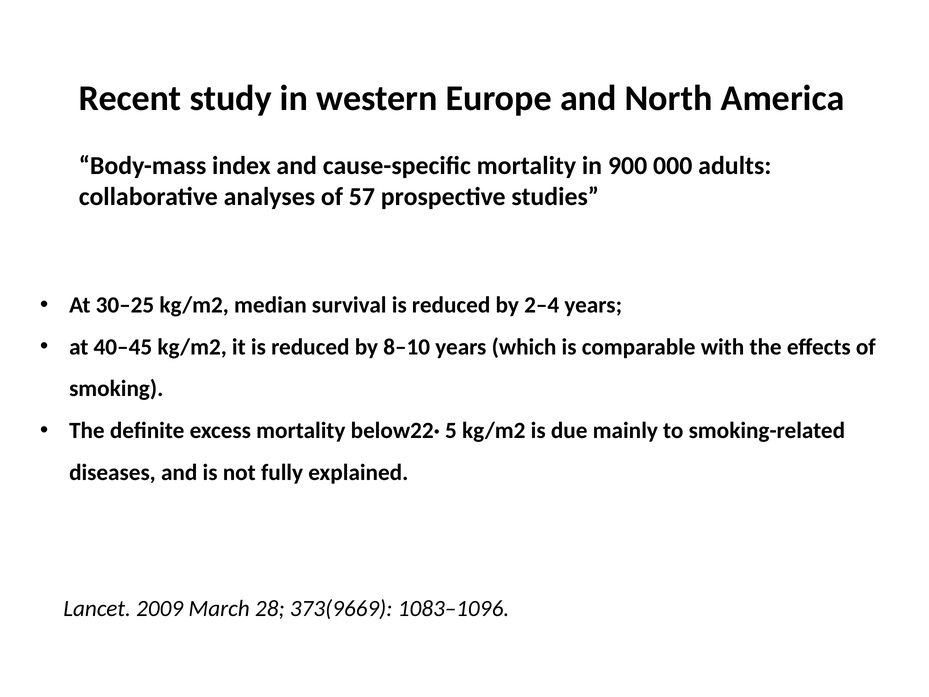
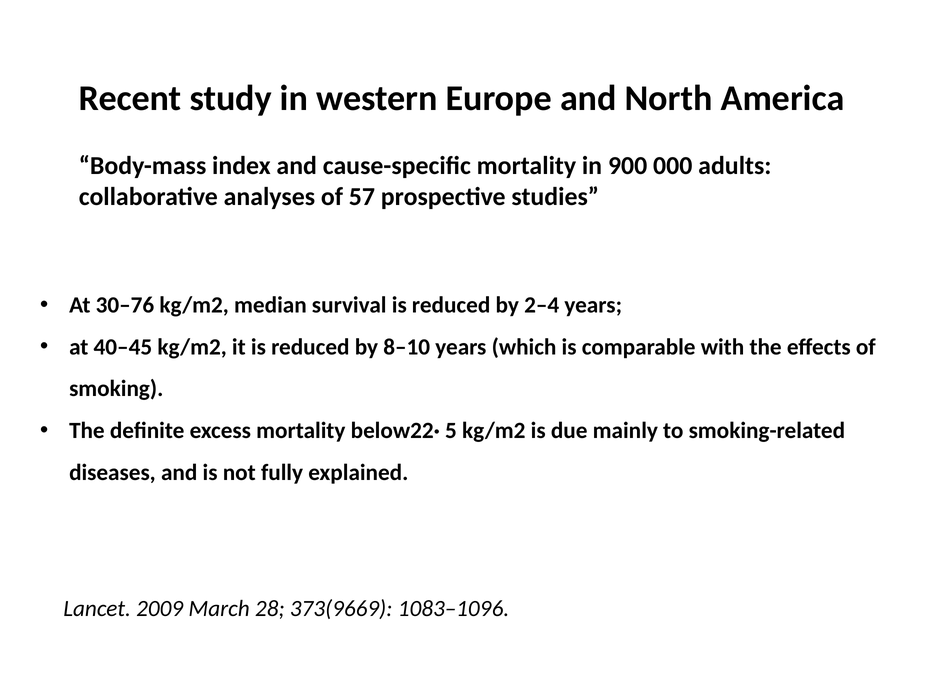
30–25: 30–25 -> 30–76 (125, 305)
